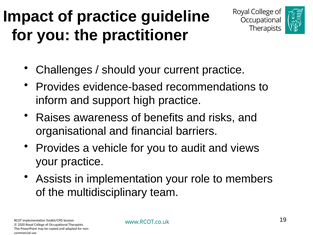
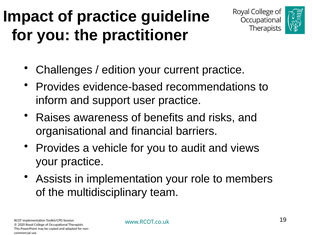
should: should -> edition (119, 70)
high: high -> user (144, 100)
